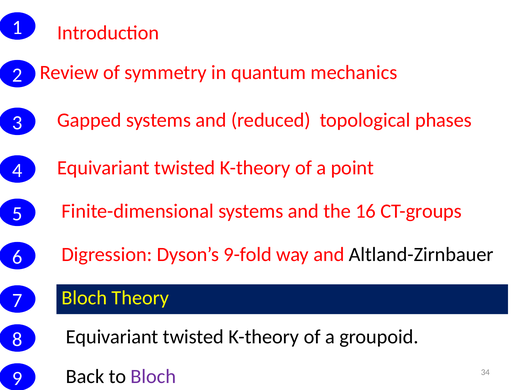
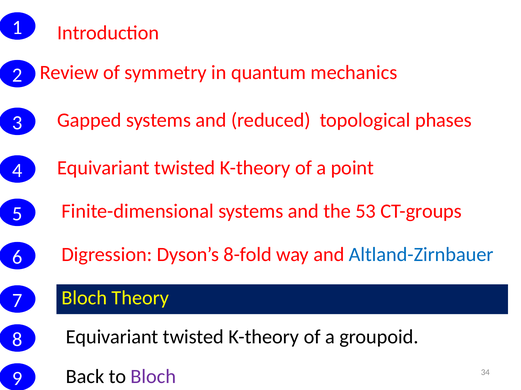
16: 16 -> 53 (366, 211)
9-fold: 9-fold -> 8-fold (248, 255)
Altland-Zirnbauer colour: black -> blue (421, 255)
